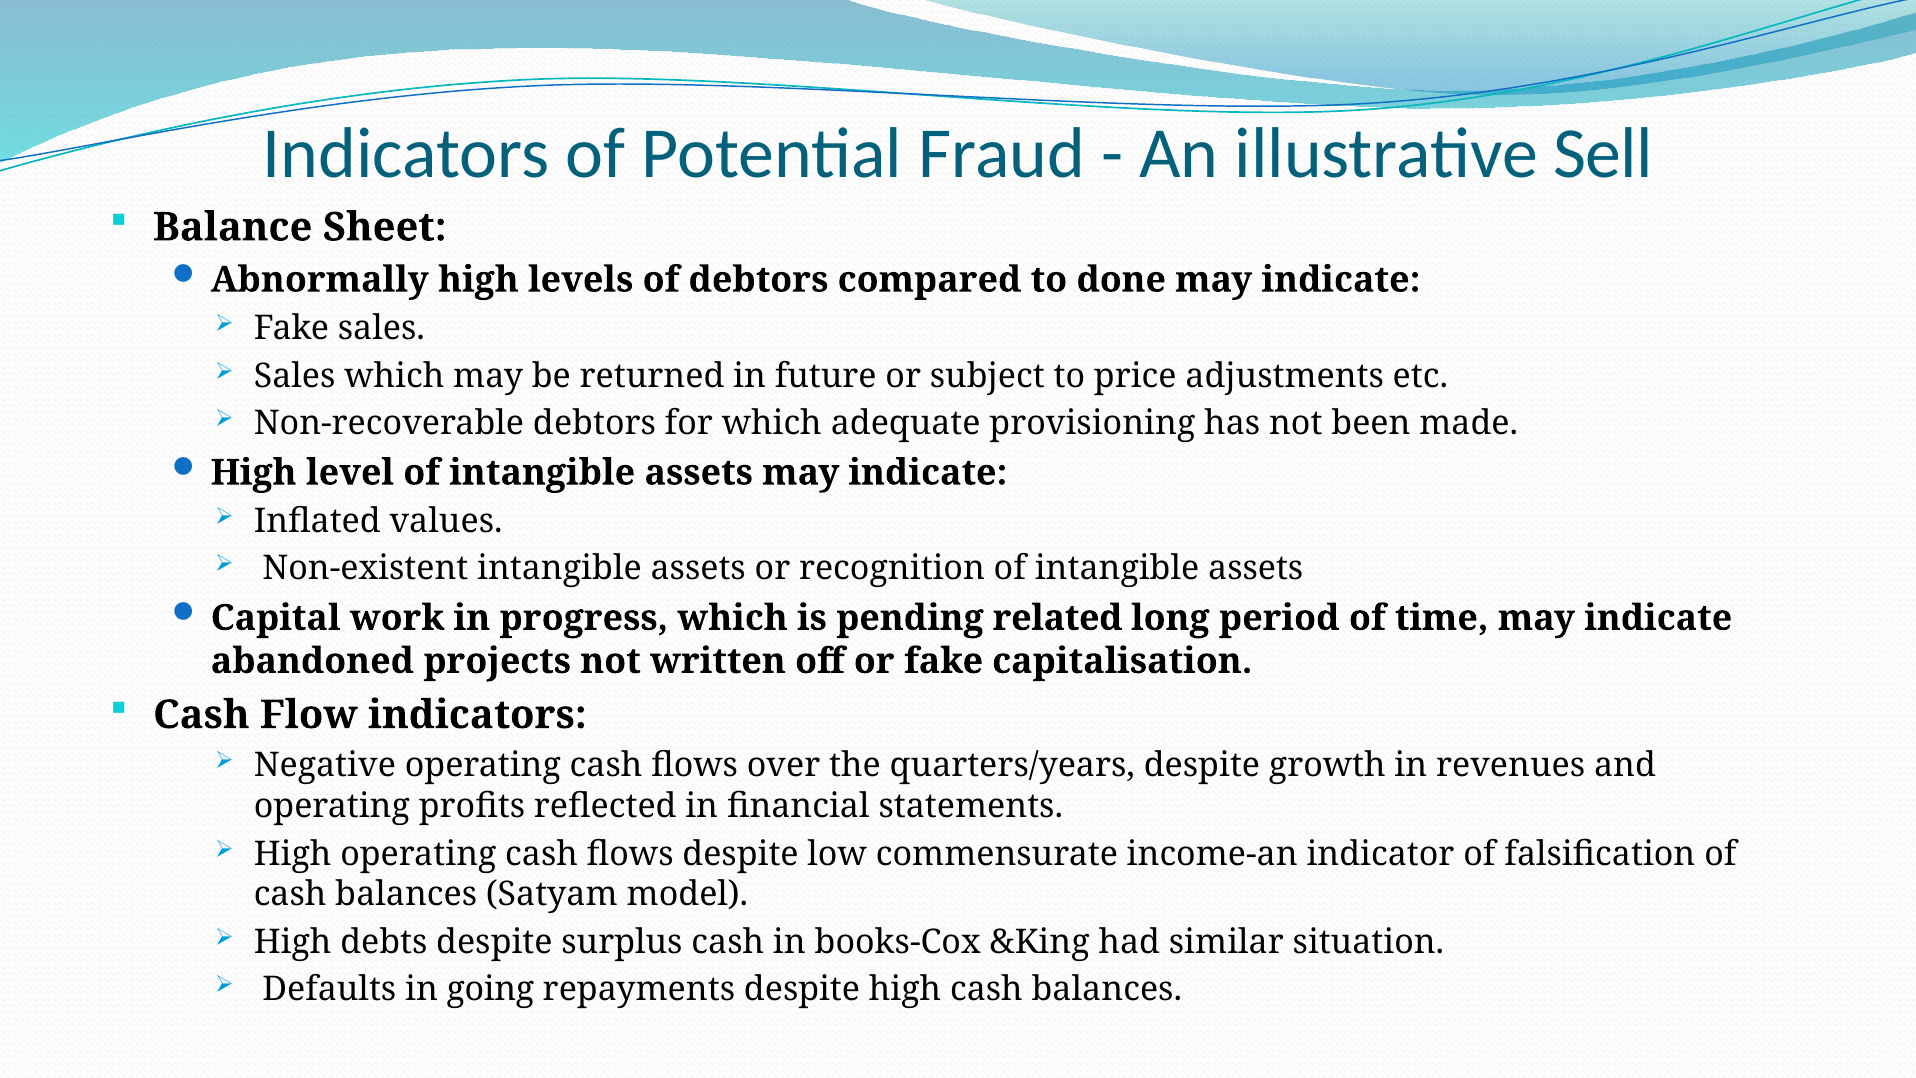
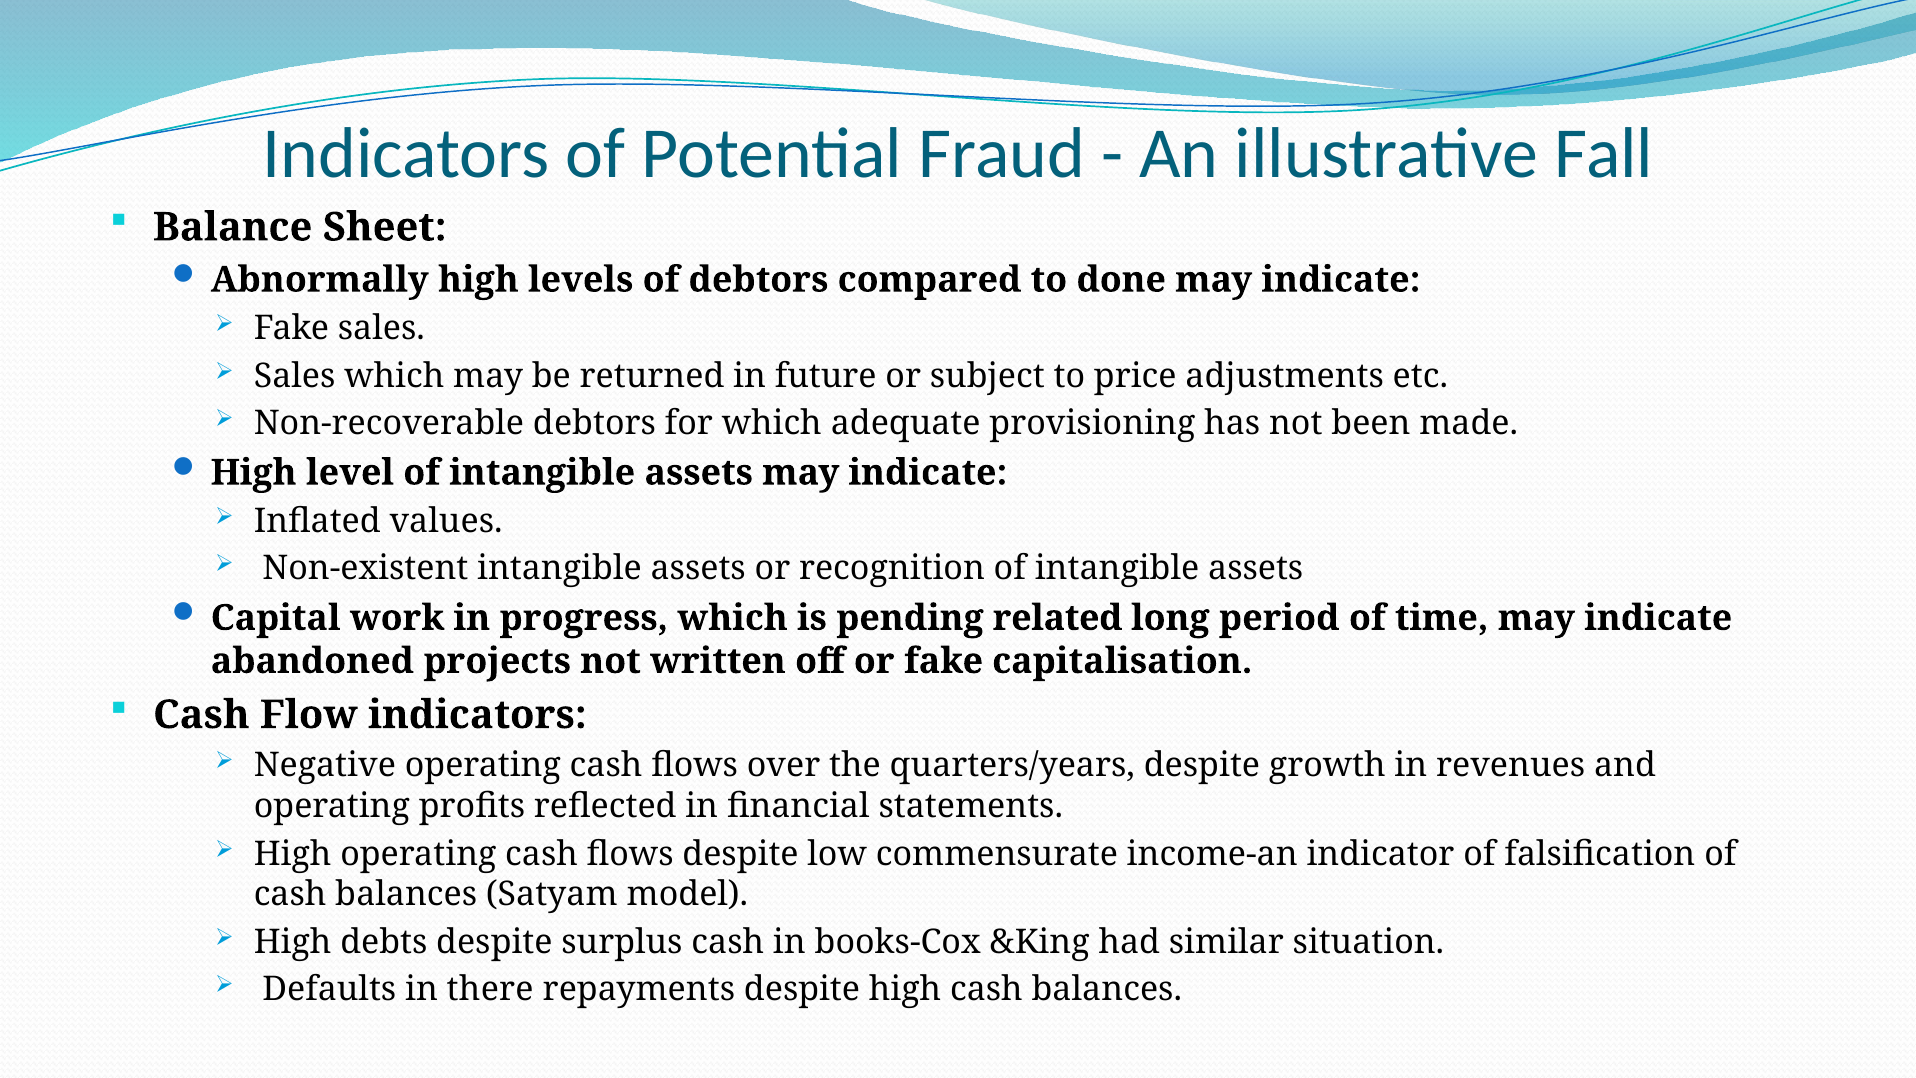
Sell: Sell -> Fall (1603, 154)
going: going -> there (490, 989)
